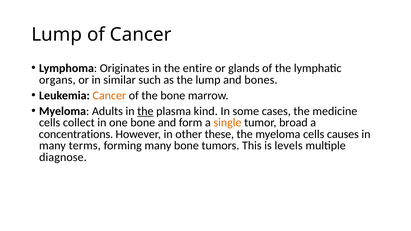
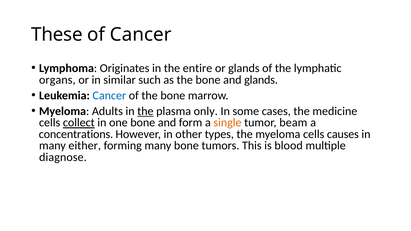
Lump: Lump -> These (57, 35)
as the lump: lump -> bone (208, 80)
and bones: bones -> glands (261, 80)
Cancer colour: orange -> blue (109, 96)
kind: kind -> only (206, 111)
collect underline: none -> present (79, 123)
broad: broad -> beam (293, 123)
these: these -> types (219, 134)
terms: terms -> either (85, 146)
levels: levels -> blood (289, 146)
